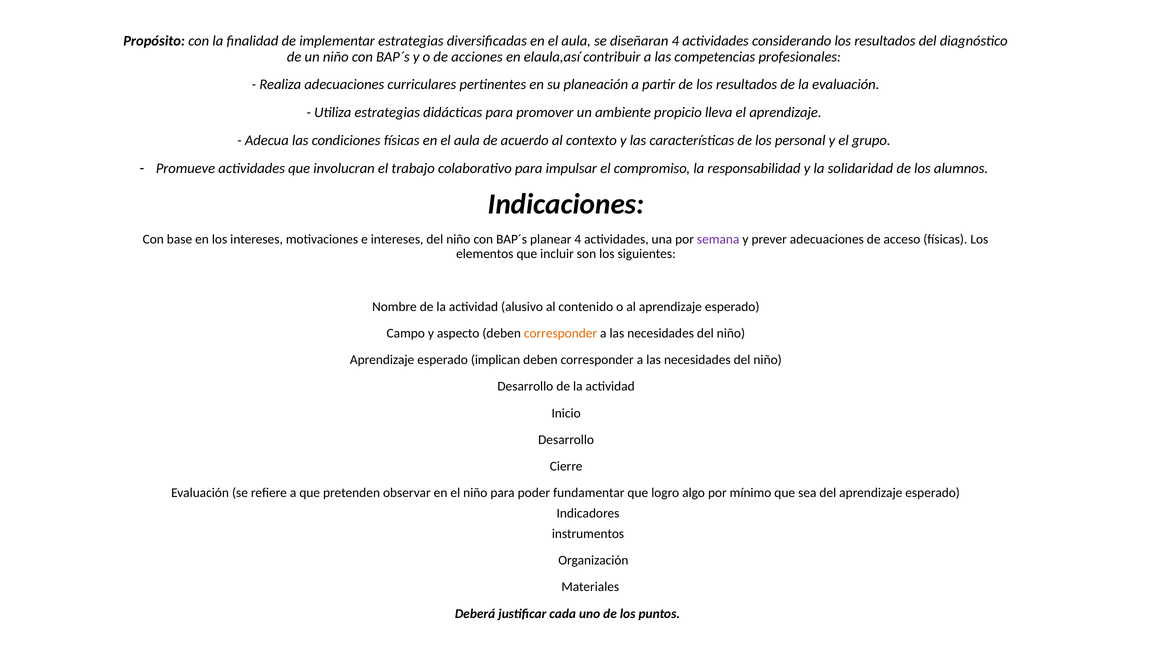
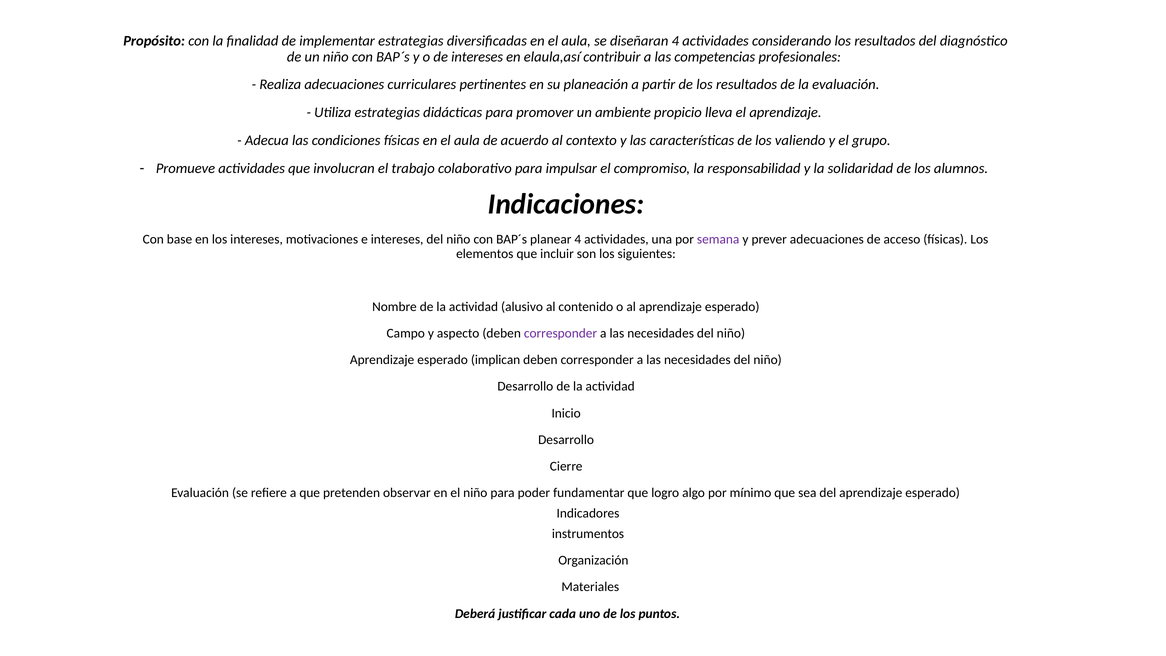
de acciones: acciones -> intereses (477, 57)
personal: personal -> valiendo (800, 140)
corresponder colour: orange -> purple (560, 333)
